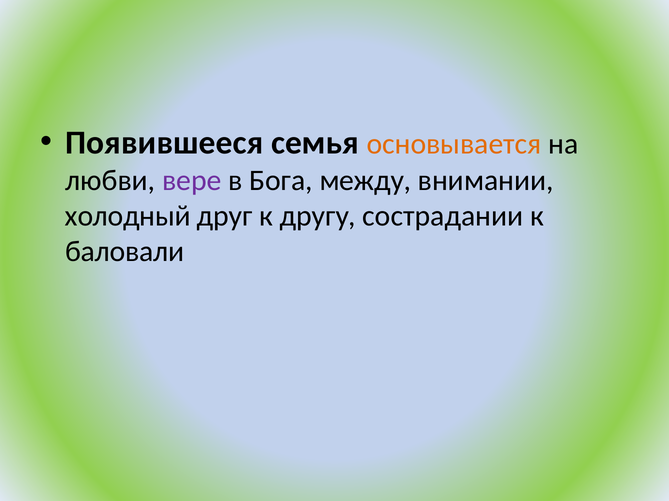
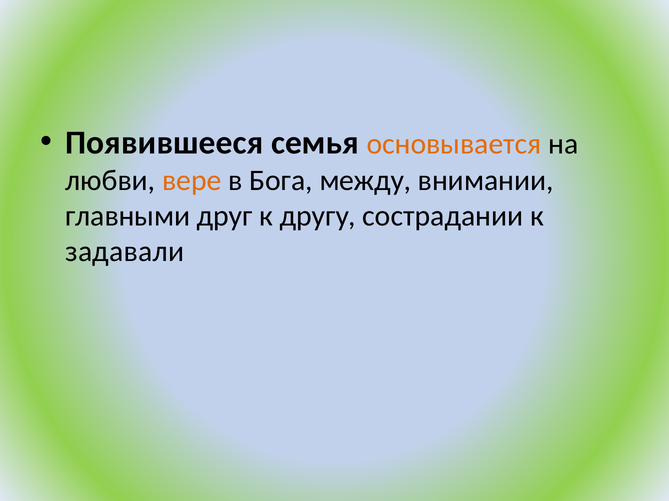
вере colour: purple -> orange (192, 180)
холодный: холодный -> главными (128, 216)
баловали: баловали -> задавали (125, 252)
